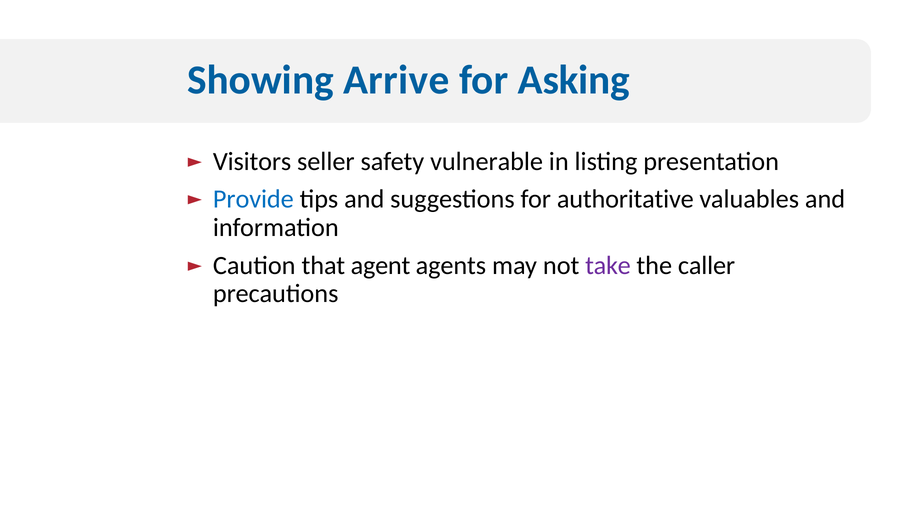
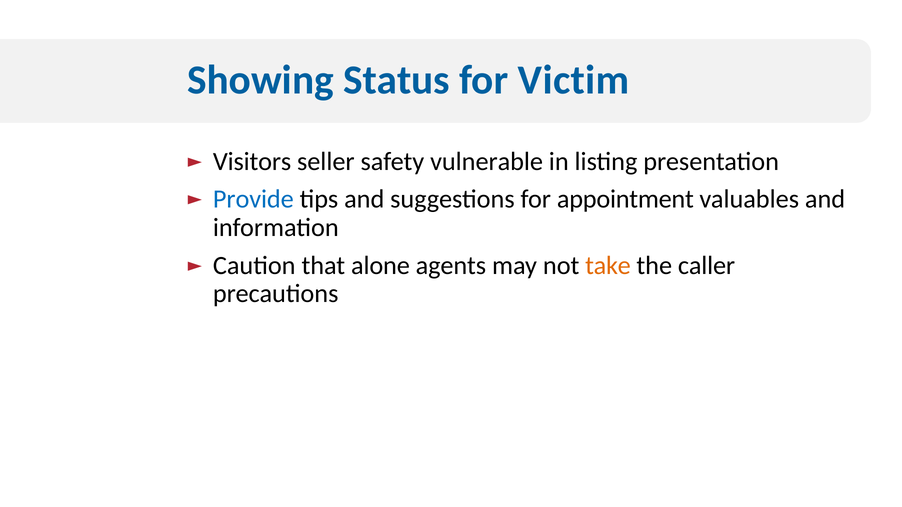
Arrive: Arrive -> Status (396, 80)
Asking: Asking -> Victim (574, 80)
authoritative: authoritative -> appointment (625, 199)
agent: agent -> alone (380, 266)
take colour: purple -> orange (608, 266)
